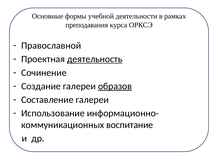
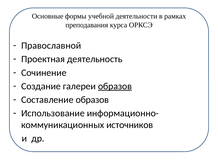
деятельность underline: present -> none (95, 59)
Составление галереи: галереи -> образов (92, 100)
воспитание: воспитание -> источников (130, 125)
